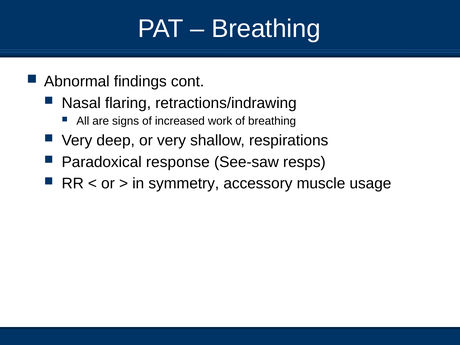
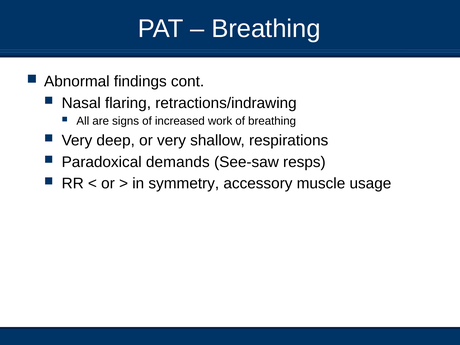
response: response -> demands (178, 162)
